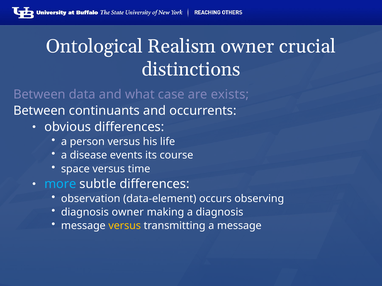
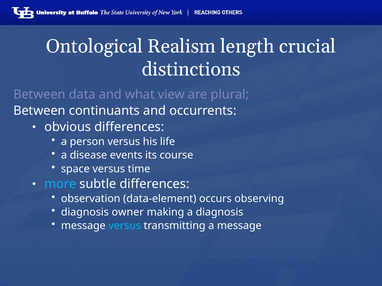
Realism owner: owner -> length (247, 47)
case: case -> view (171, 95)
exists: exists -> plural (230, 95)
versus colour: yellow -> light blue (125, 226)
